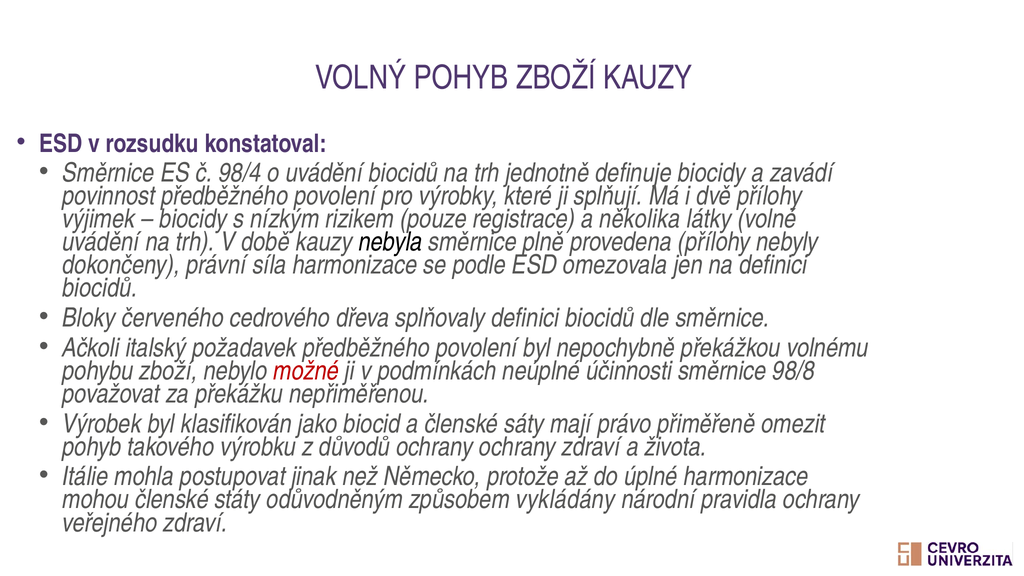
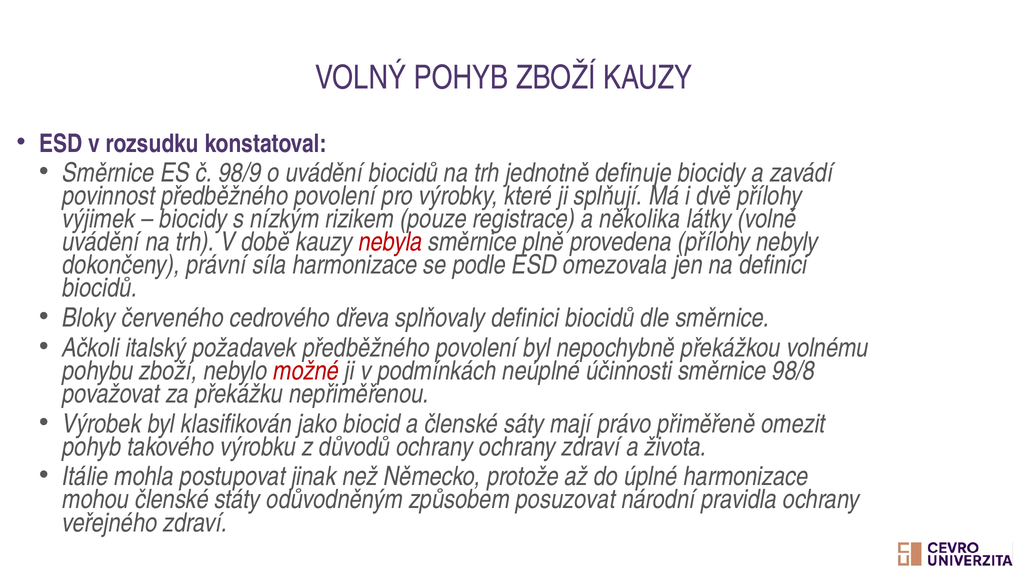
98/4: 98/4 -> 98/9 (240, 173)
nebyla colour: black -> red (391, 242)
vykládány: vykládány -> posuzovat (566, 500)
